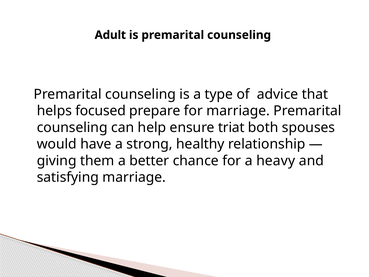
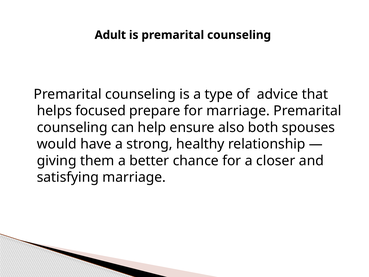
triat: triat -> also (231, 127)
heavy: heavy -> closer (276, 161)
